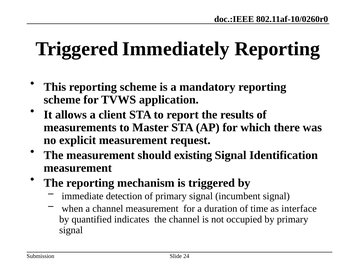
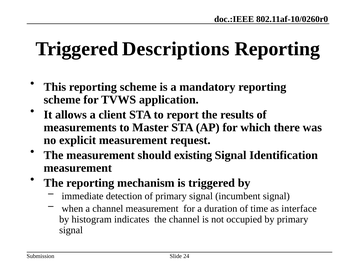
Immediately: Immediately -> Descriptions (176, 49)
quantified: quantified -> histogram (92, 219)
